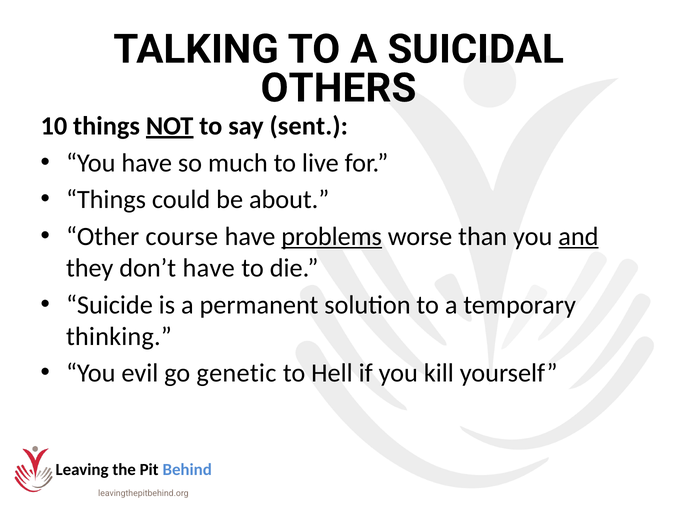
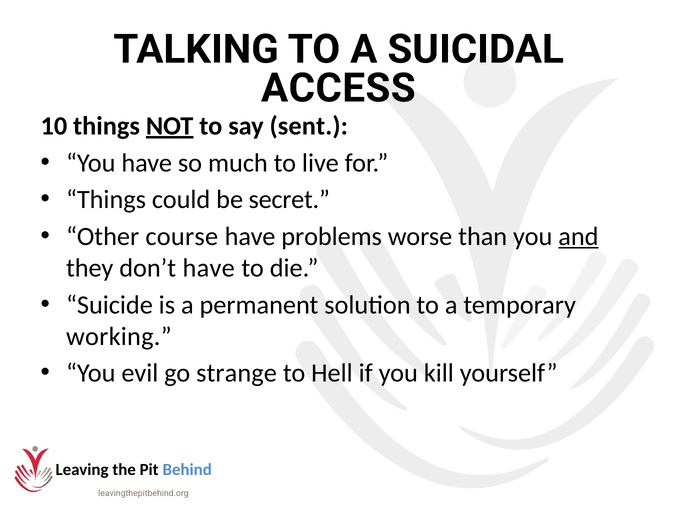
OTHERS: OTHERS -> ACCESS (338, 88)
about: about -> secret (289, 200)
problems underline: present -> none (332, 236)
thinking: thinking -> working (119, 336)
genetic: genetic -> strange (237, 373)
